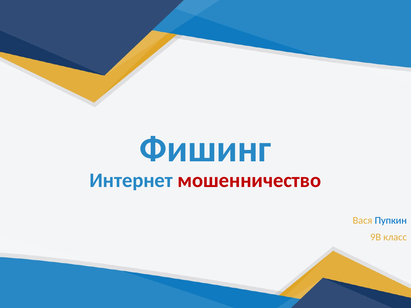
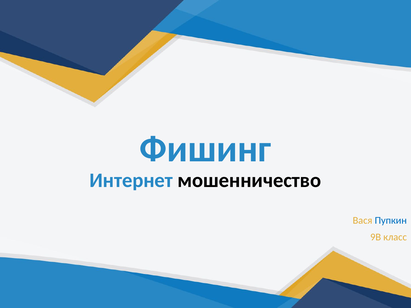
мошенничество colour: red -> black (249, 181)
